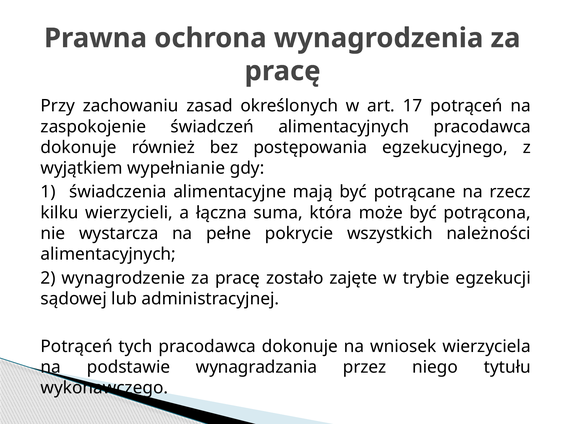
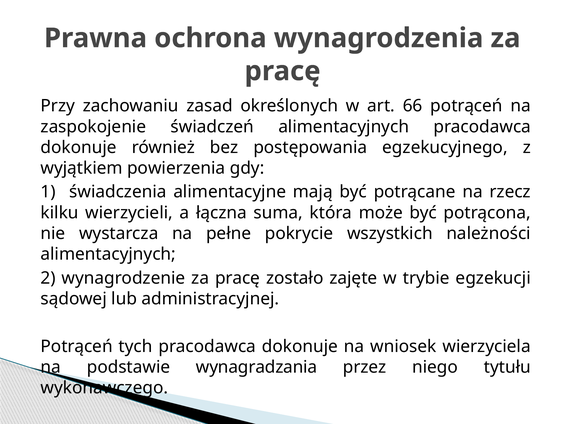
17: 17 -> 66 (413, 106)
wypełnianie: wypełnianie -> powierzenia (176, 168)
